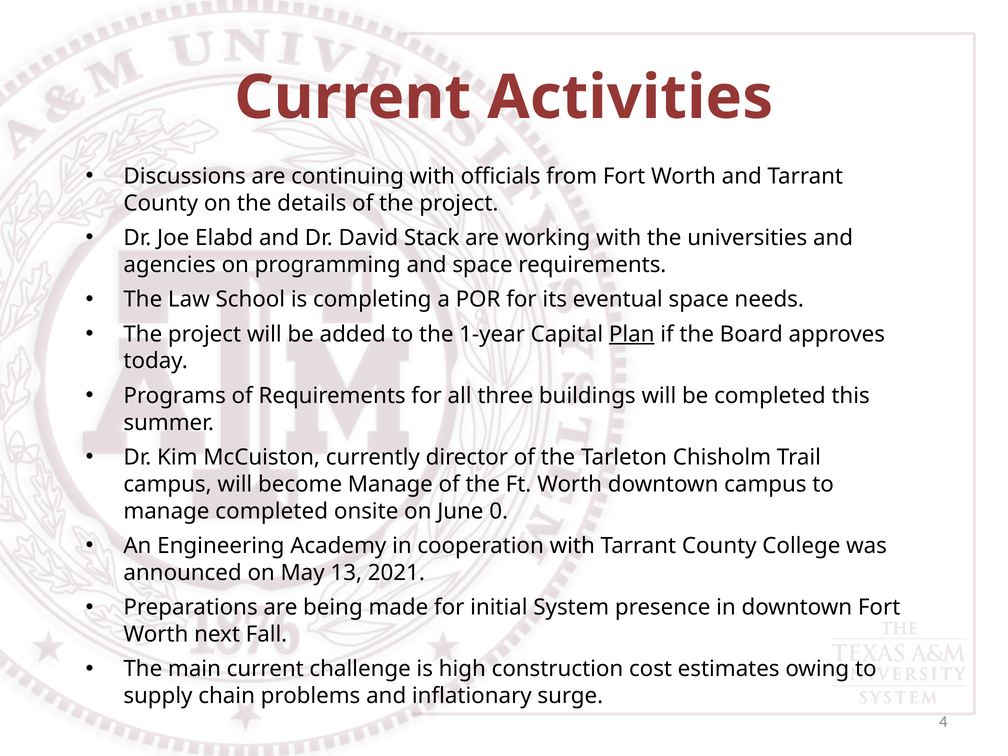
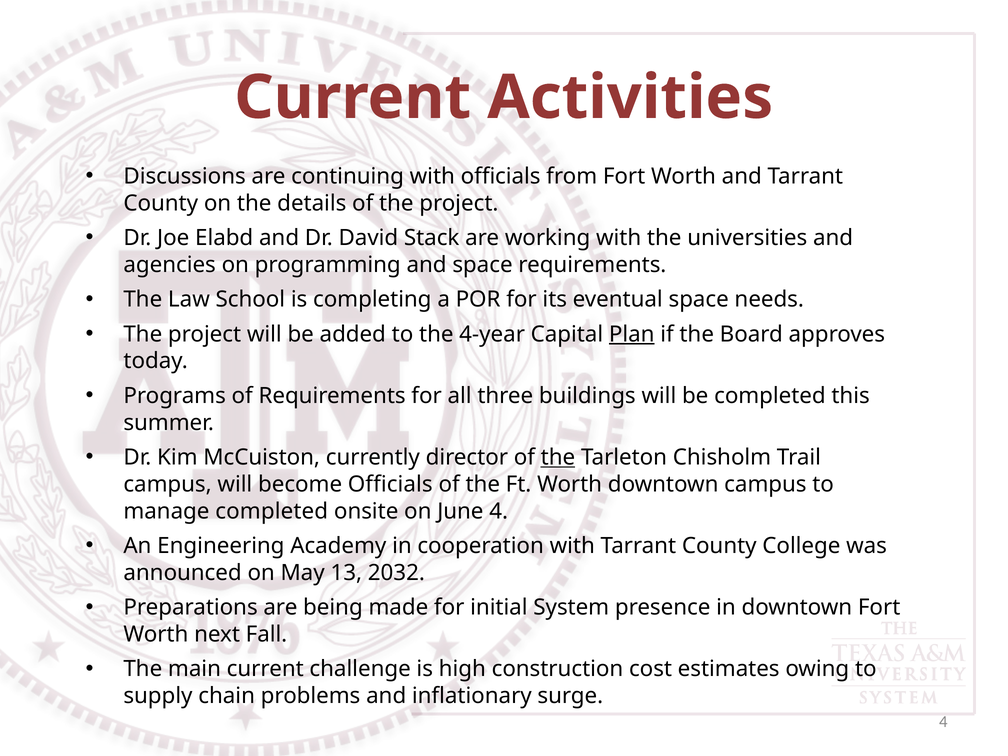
1-year: 1-year -> 4-year (492, 334)
the underline: none -> present (558, 457)
become Manage: Manage -> Officials (390, 484)
June 0: 0 -> 4 (499, 511)
2021: 2021 -> 2032 (396, 573)
